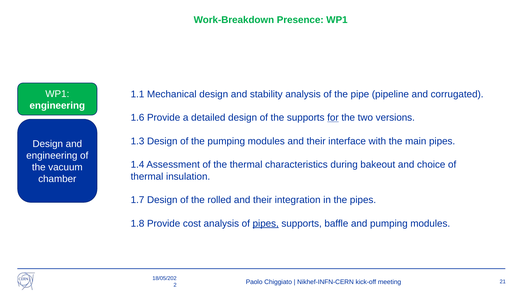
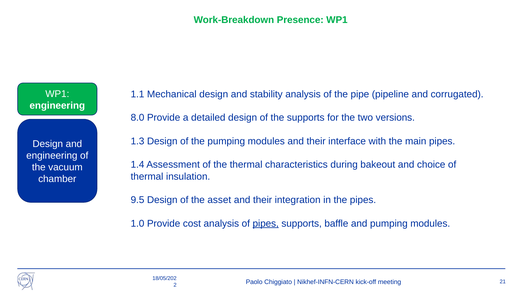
1.6: 1.6 -> 8.0 (138, 118)
for underline: present -> none (333, 118)
1.7: 1.7 -> 9.5 (138, 200)
rolled: rolled -> asset (219, 200)
1.8: 1.8 -> 1.0 (138, 224)
